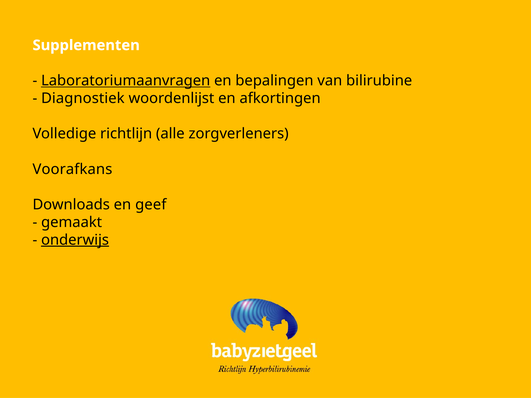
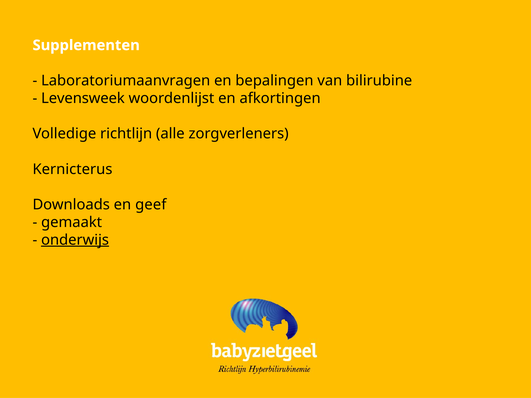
Laboratoriumaanvragen underline: present -> none (126, 81)
Diagnostiek: Diagnostiek -> Levensweek (83, 98)
Voorafkans: Voorafkans -> Kernicterus (72, 169)
